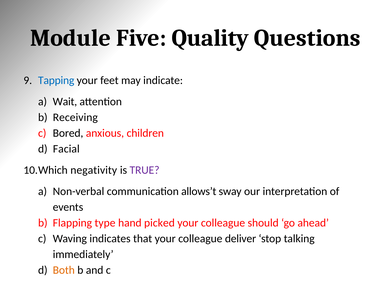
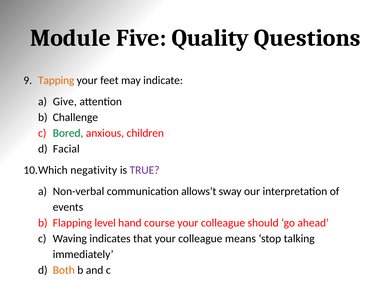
Tapping colour: blue -> orange (56, 80)
Wait: Wait -> Give (65, 101)
Receiving: Receiving -> Challenge (75, 117)
Bored colour: black -> green (68, 133)
type: type -> level (105, 222)
picked: picked -> course (159, 222)
deliver: deliver -> means (240, 238)
